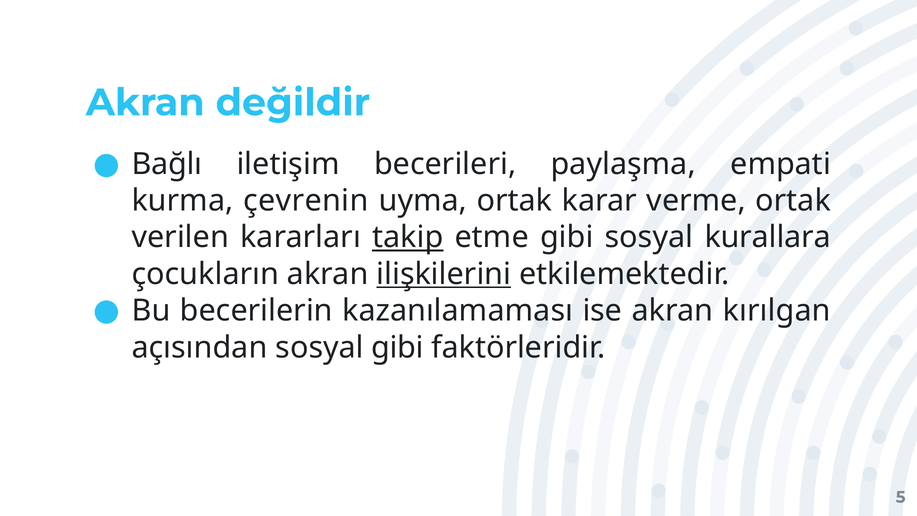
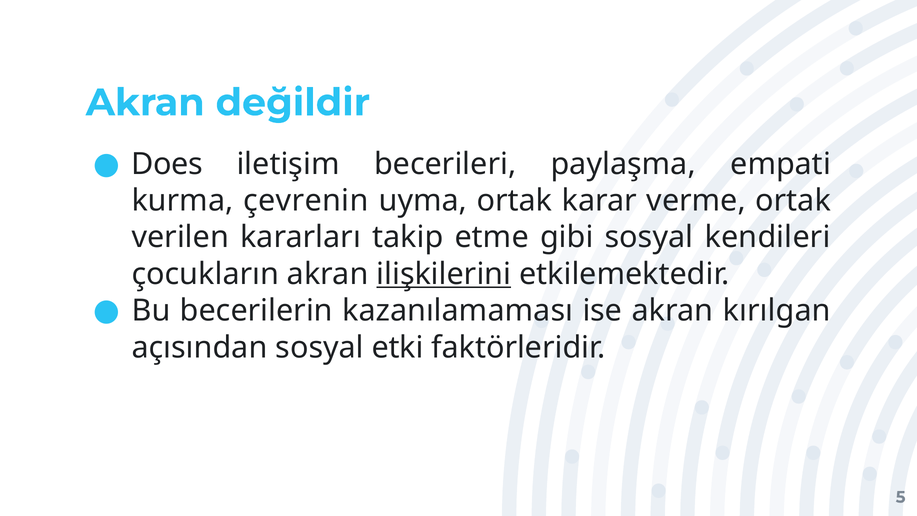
Bağlı: Bağlı -> Does (167, 164)
takip underline: present -> none (408, 237)
kurallara: kurallara -> kendileri (768, 237)
sosyal gibi: gibi -> etki (398, 347)
